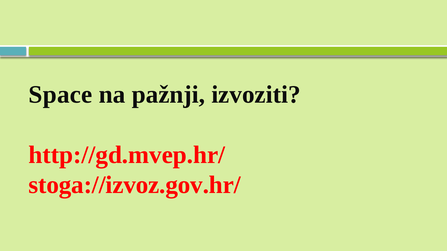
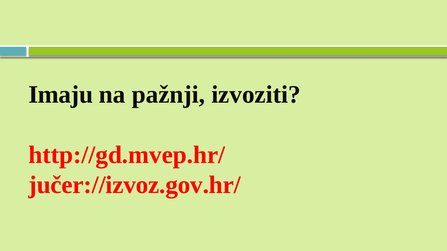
Space: Space -> Imaju (61, 95)
stoga://izvoz.gov.hr/: stoga://izvoz.gov.hr/ -> jučer://izvoz.gov.hr/ (135, 185)
